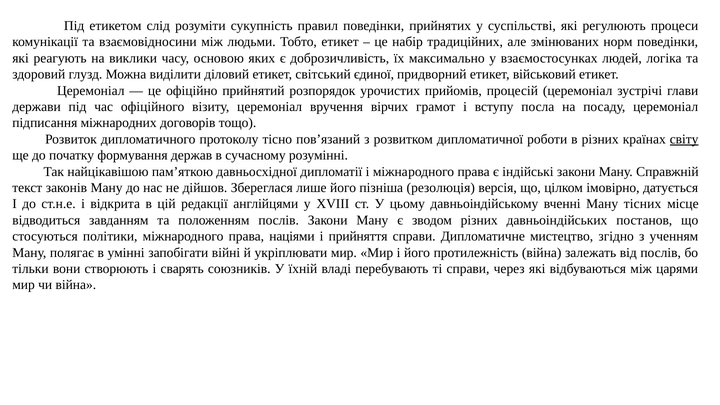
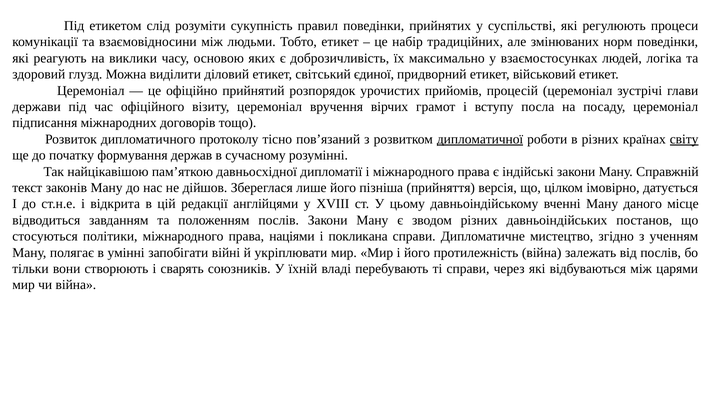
дипломатичної underline: none -> present (480, 139)
резолюція: резолюція -> прийняття (441, 188)
тісних: тісних -> даного (643, 204)
прийняття: прийняття -> покликана (358, 236)
